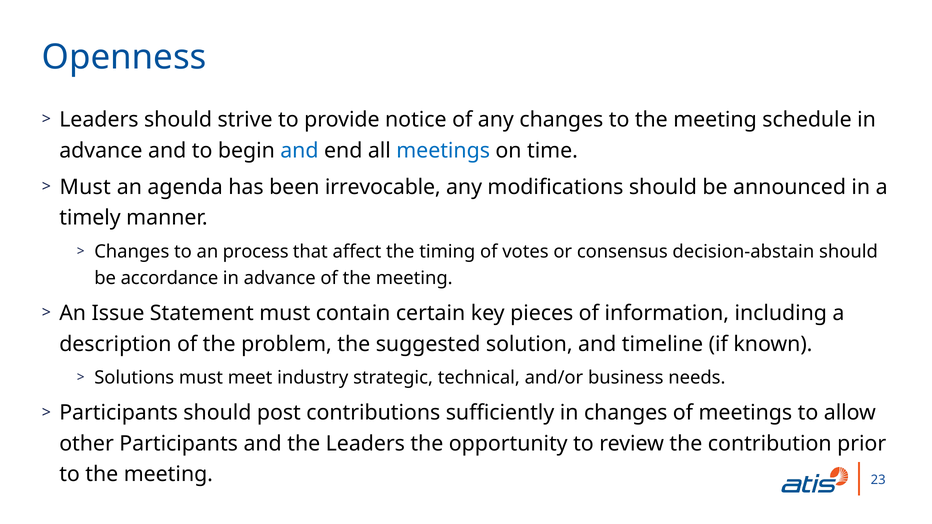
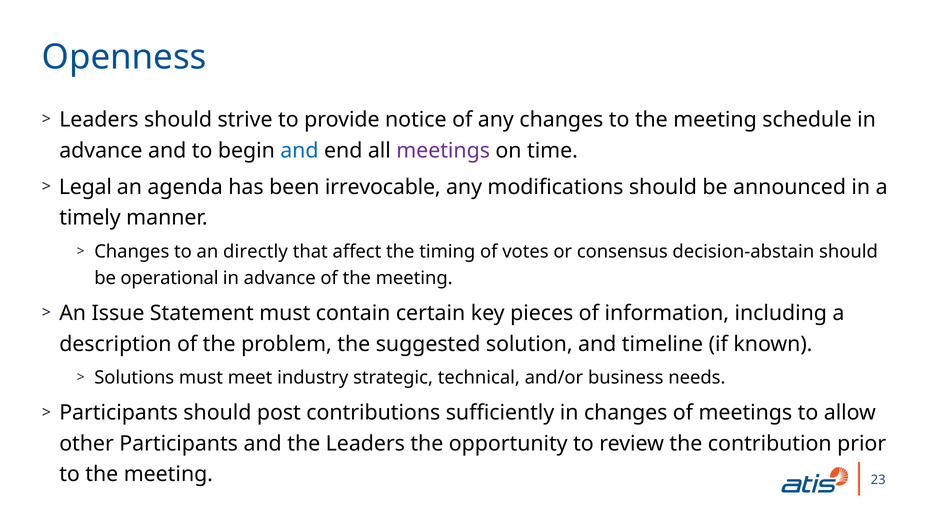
meetings colour: blue -> purple (443, 151)
Must: Must -> Legal (85, 187)
process: process -> directly (255, 252)
accordance: accordance -> operational (169, 278)
